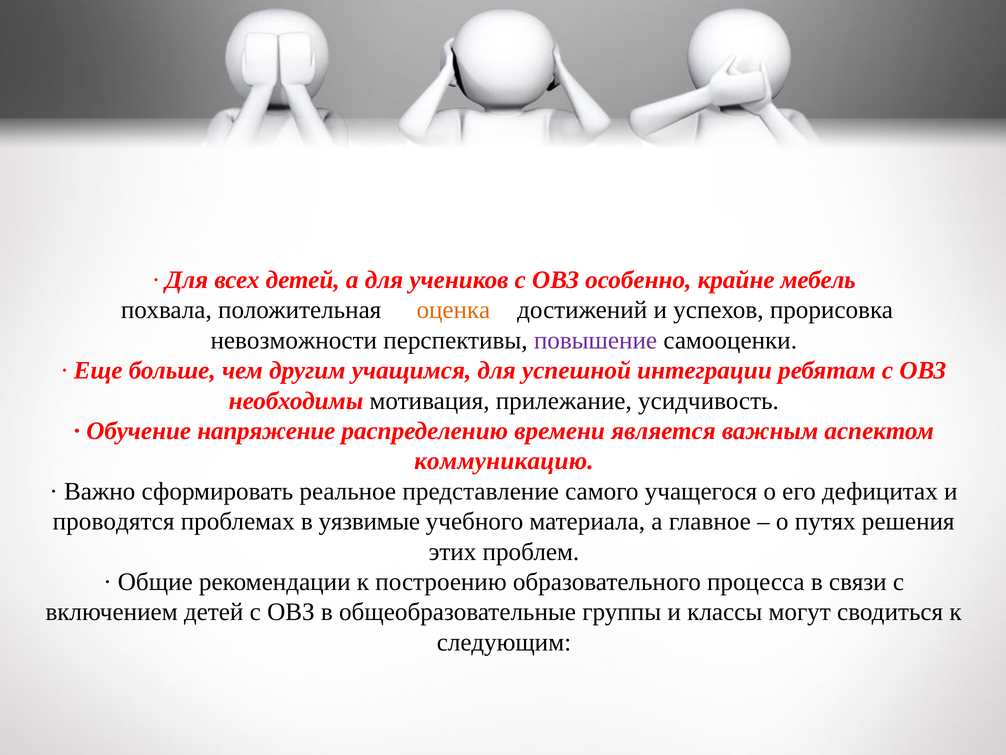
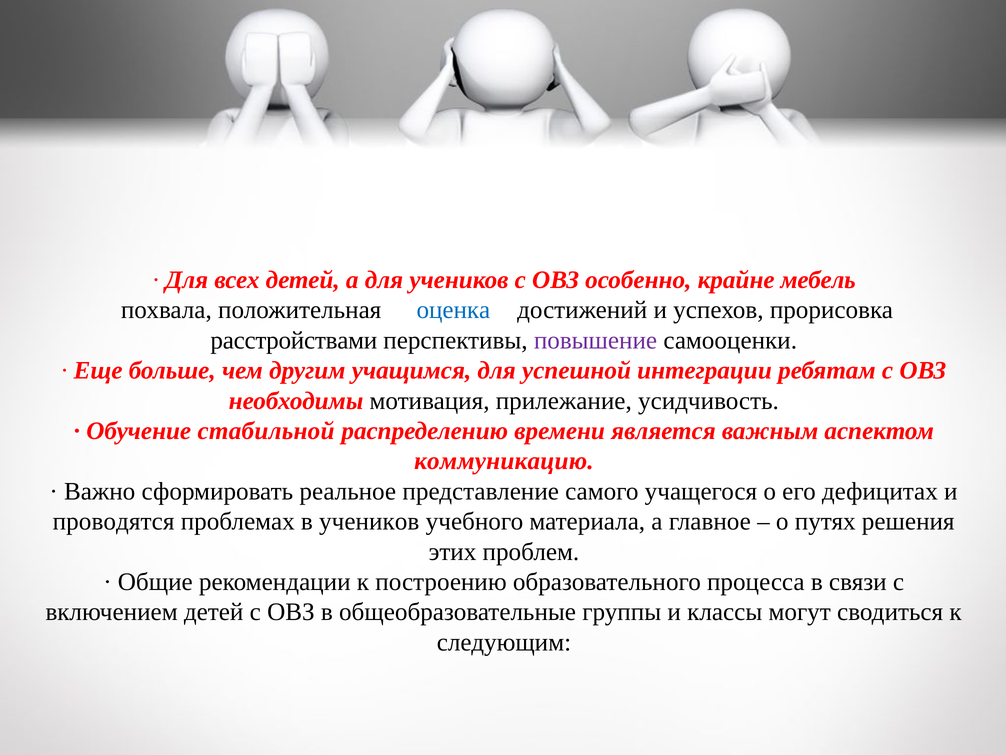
оценка colour: orange -> blue (453, 310)
невозможности: невозможности -> расстройствами (294, 340)
напряжение: напряжение -> стабильной (266, 431)
в уязвимые: уязвимые -> учеников (369, 521)
